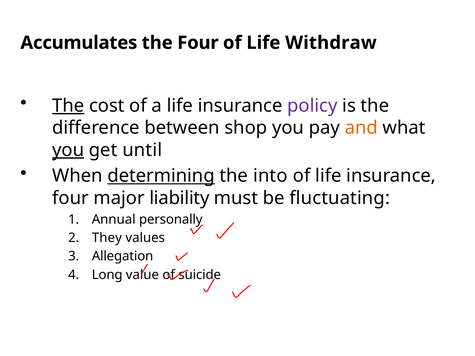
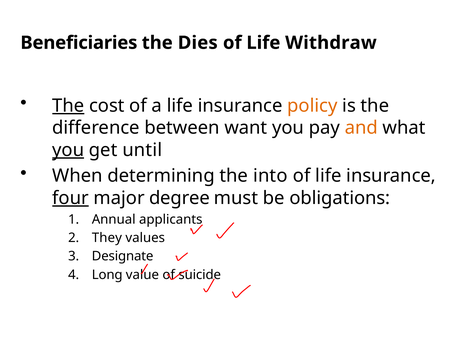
Accumulates: Accumulates -> Beneficiaries (79, 43)
the Four: Four -> Dies (198, 43)
policy colour: purple -> orange (312, 106)
shop: shop -> want (246, 128)
determining underline: present -> none (161, 176)
four underline: none -> present (71, 198)
liability: liability -> degree (179, 198)
fluctuating: fluctuating -> obligations (340, 198)
personally: personally -> applicants (171, 219)
Allegation: Allegation -> Designate (123, 256)
